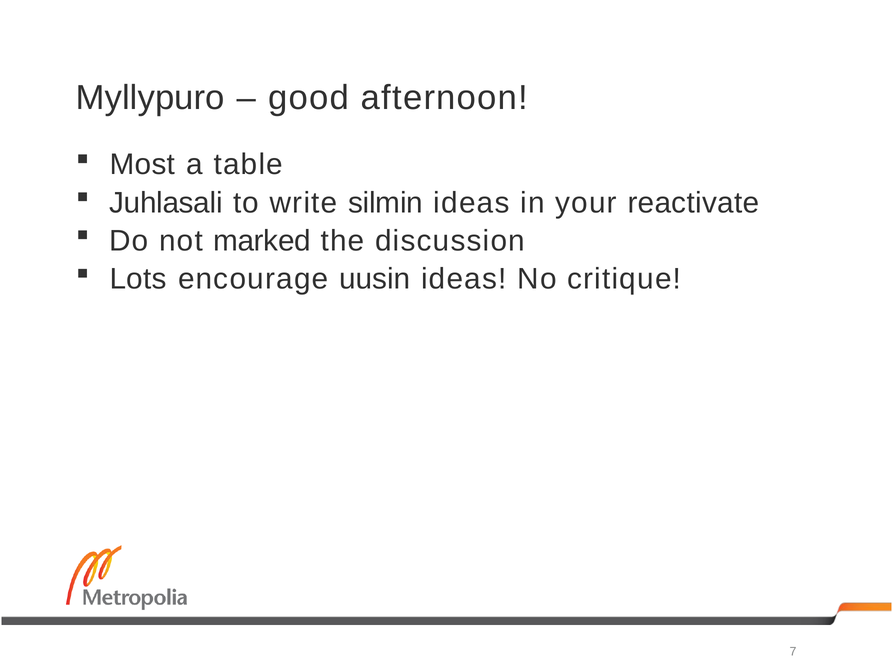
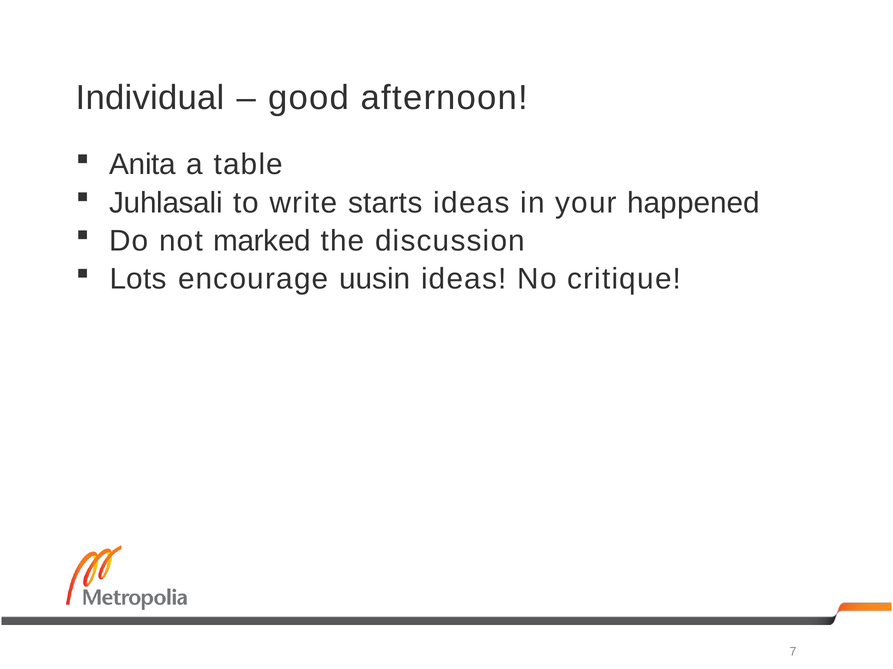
Myllypuro: Myllypuro -> Individual (150, 98)
Most: Most -> Anita (143, 165)
silmin: silmin -> starts (385, 203)
reactivate: reactivate -> happened (694, 203)
